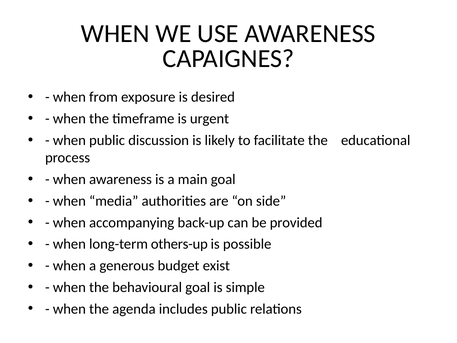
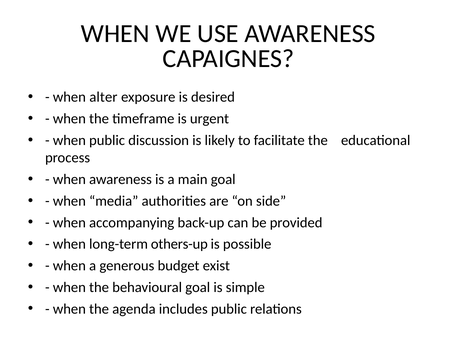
from: from -> alter (103, 97)
